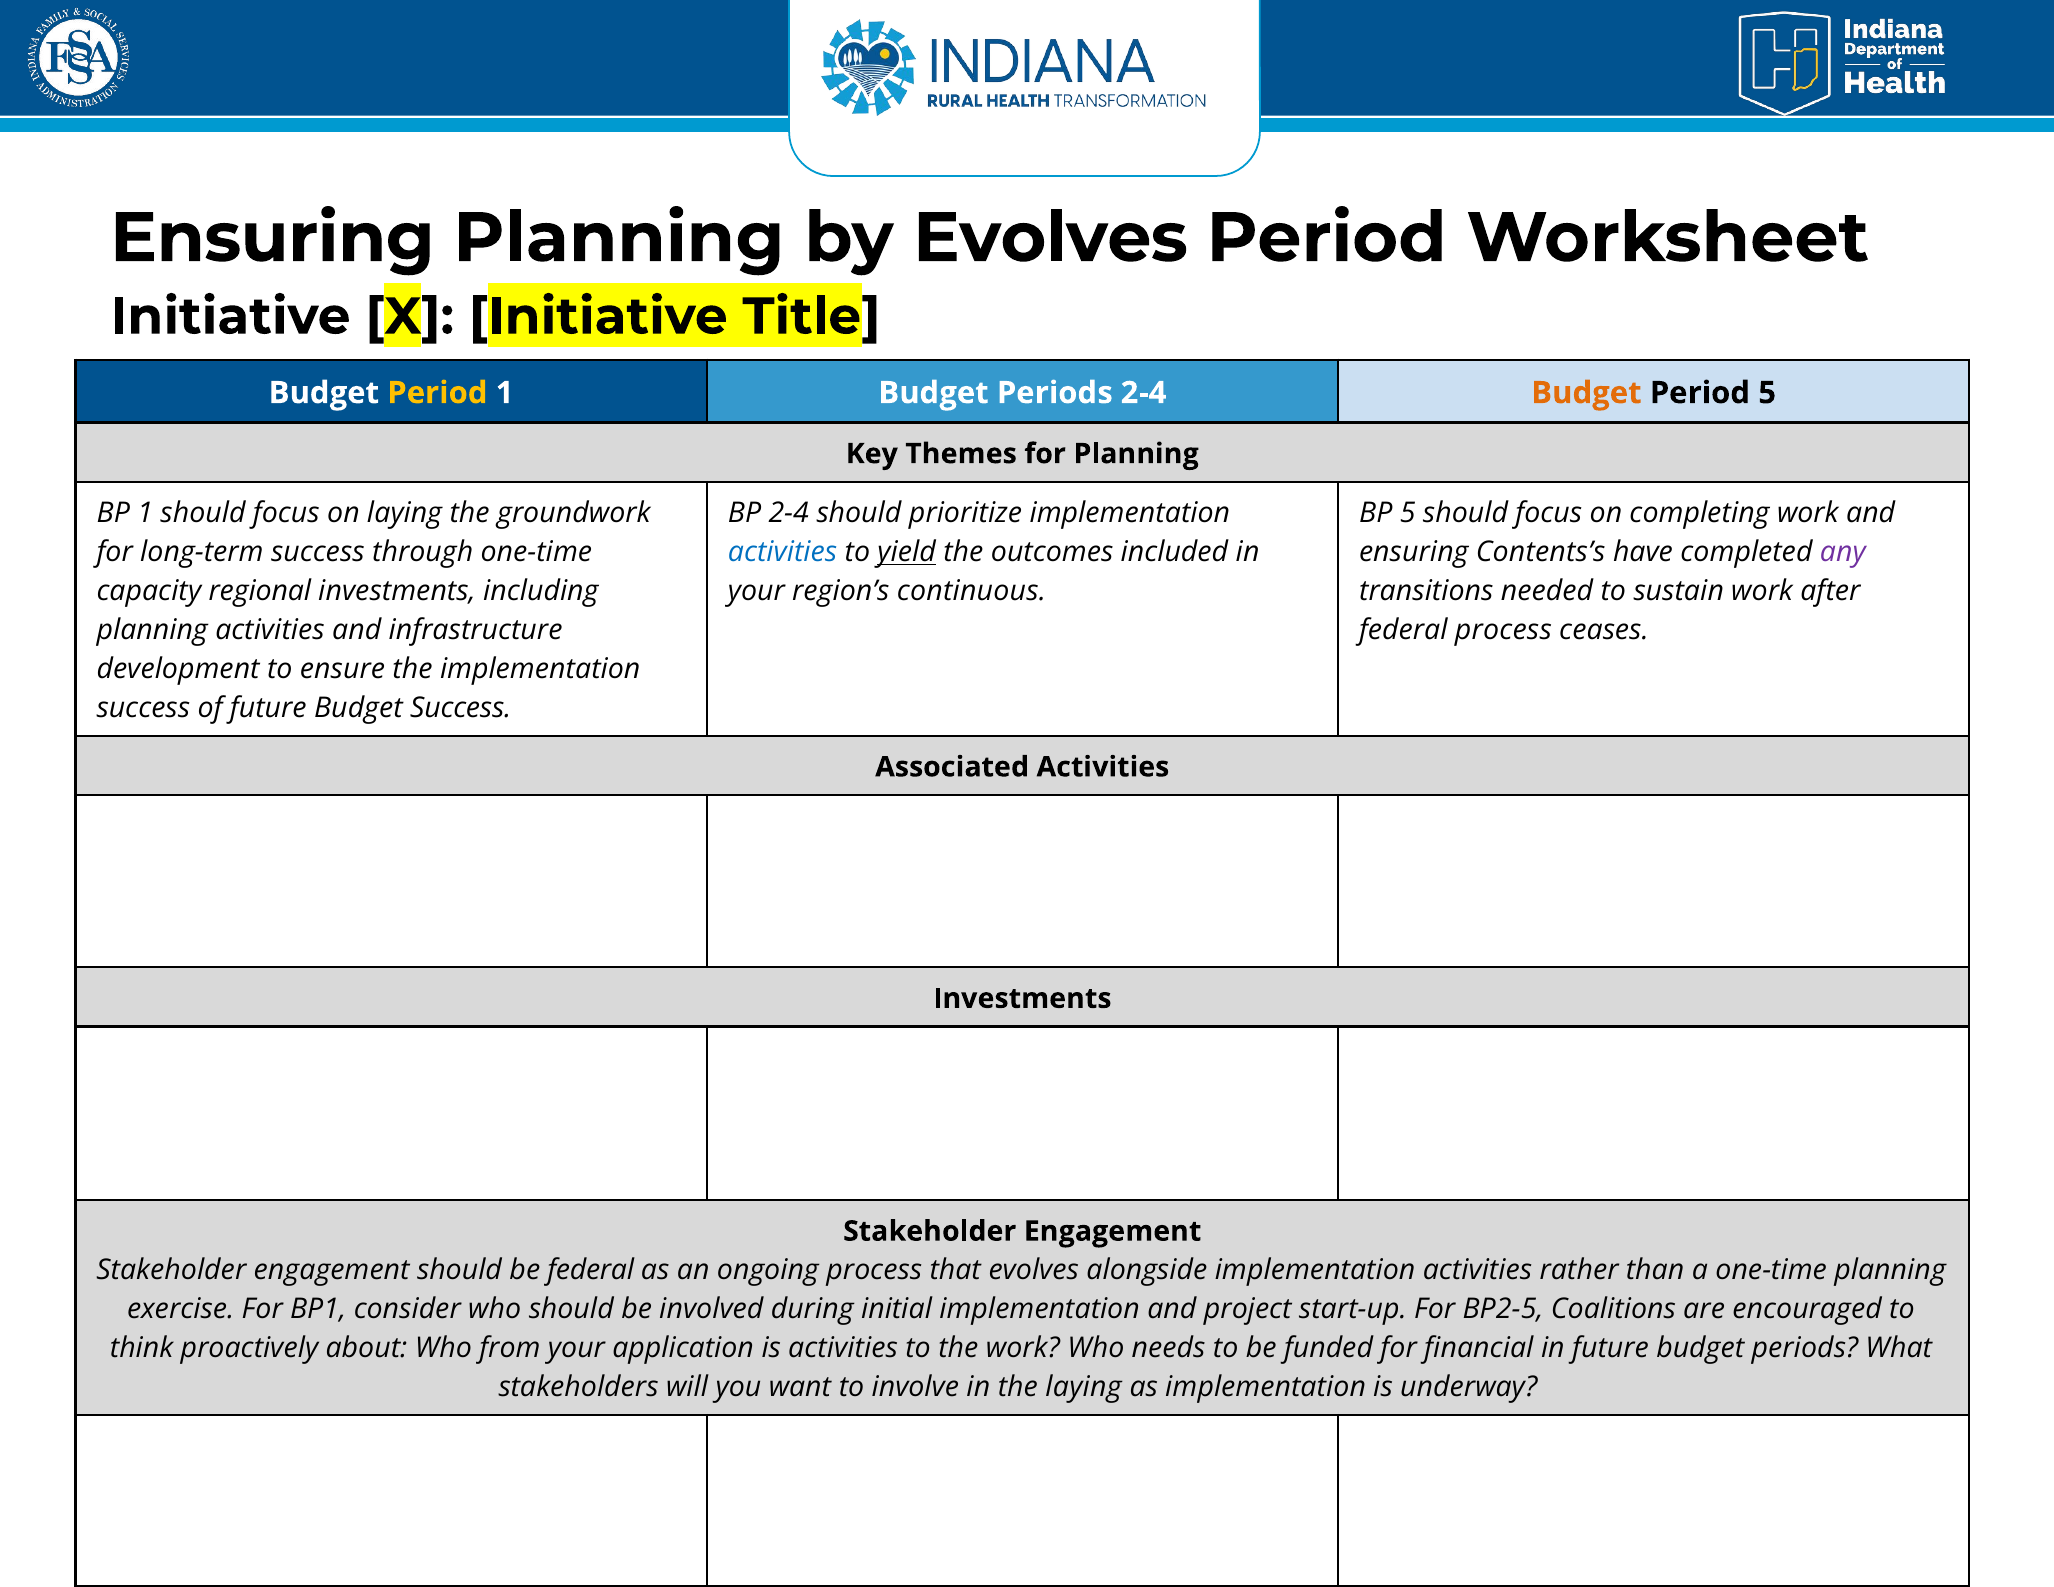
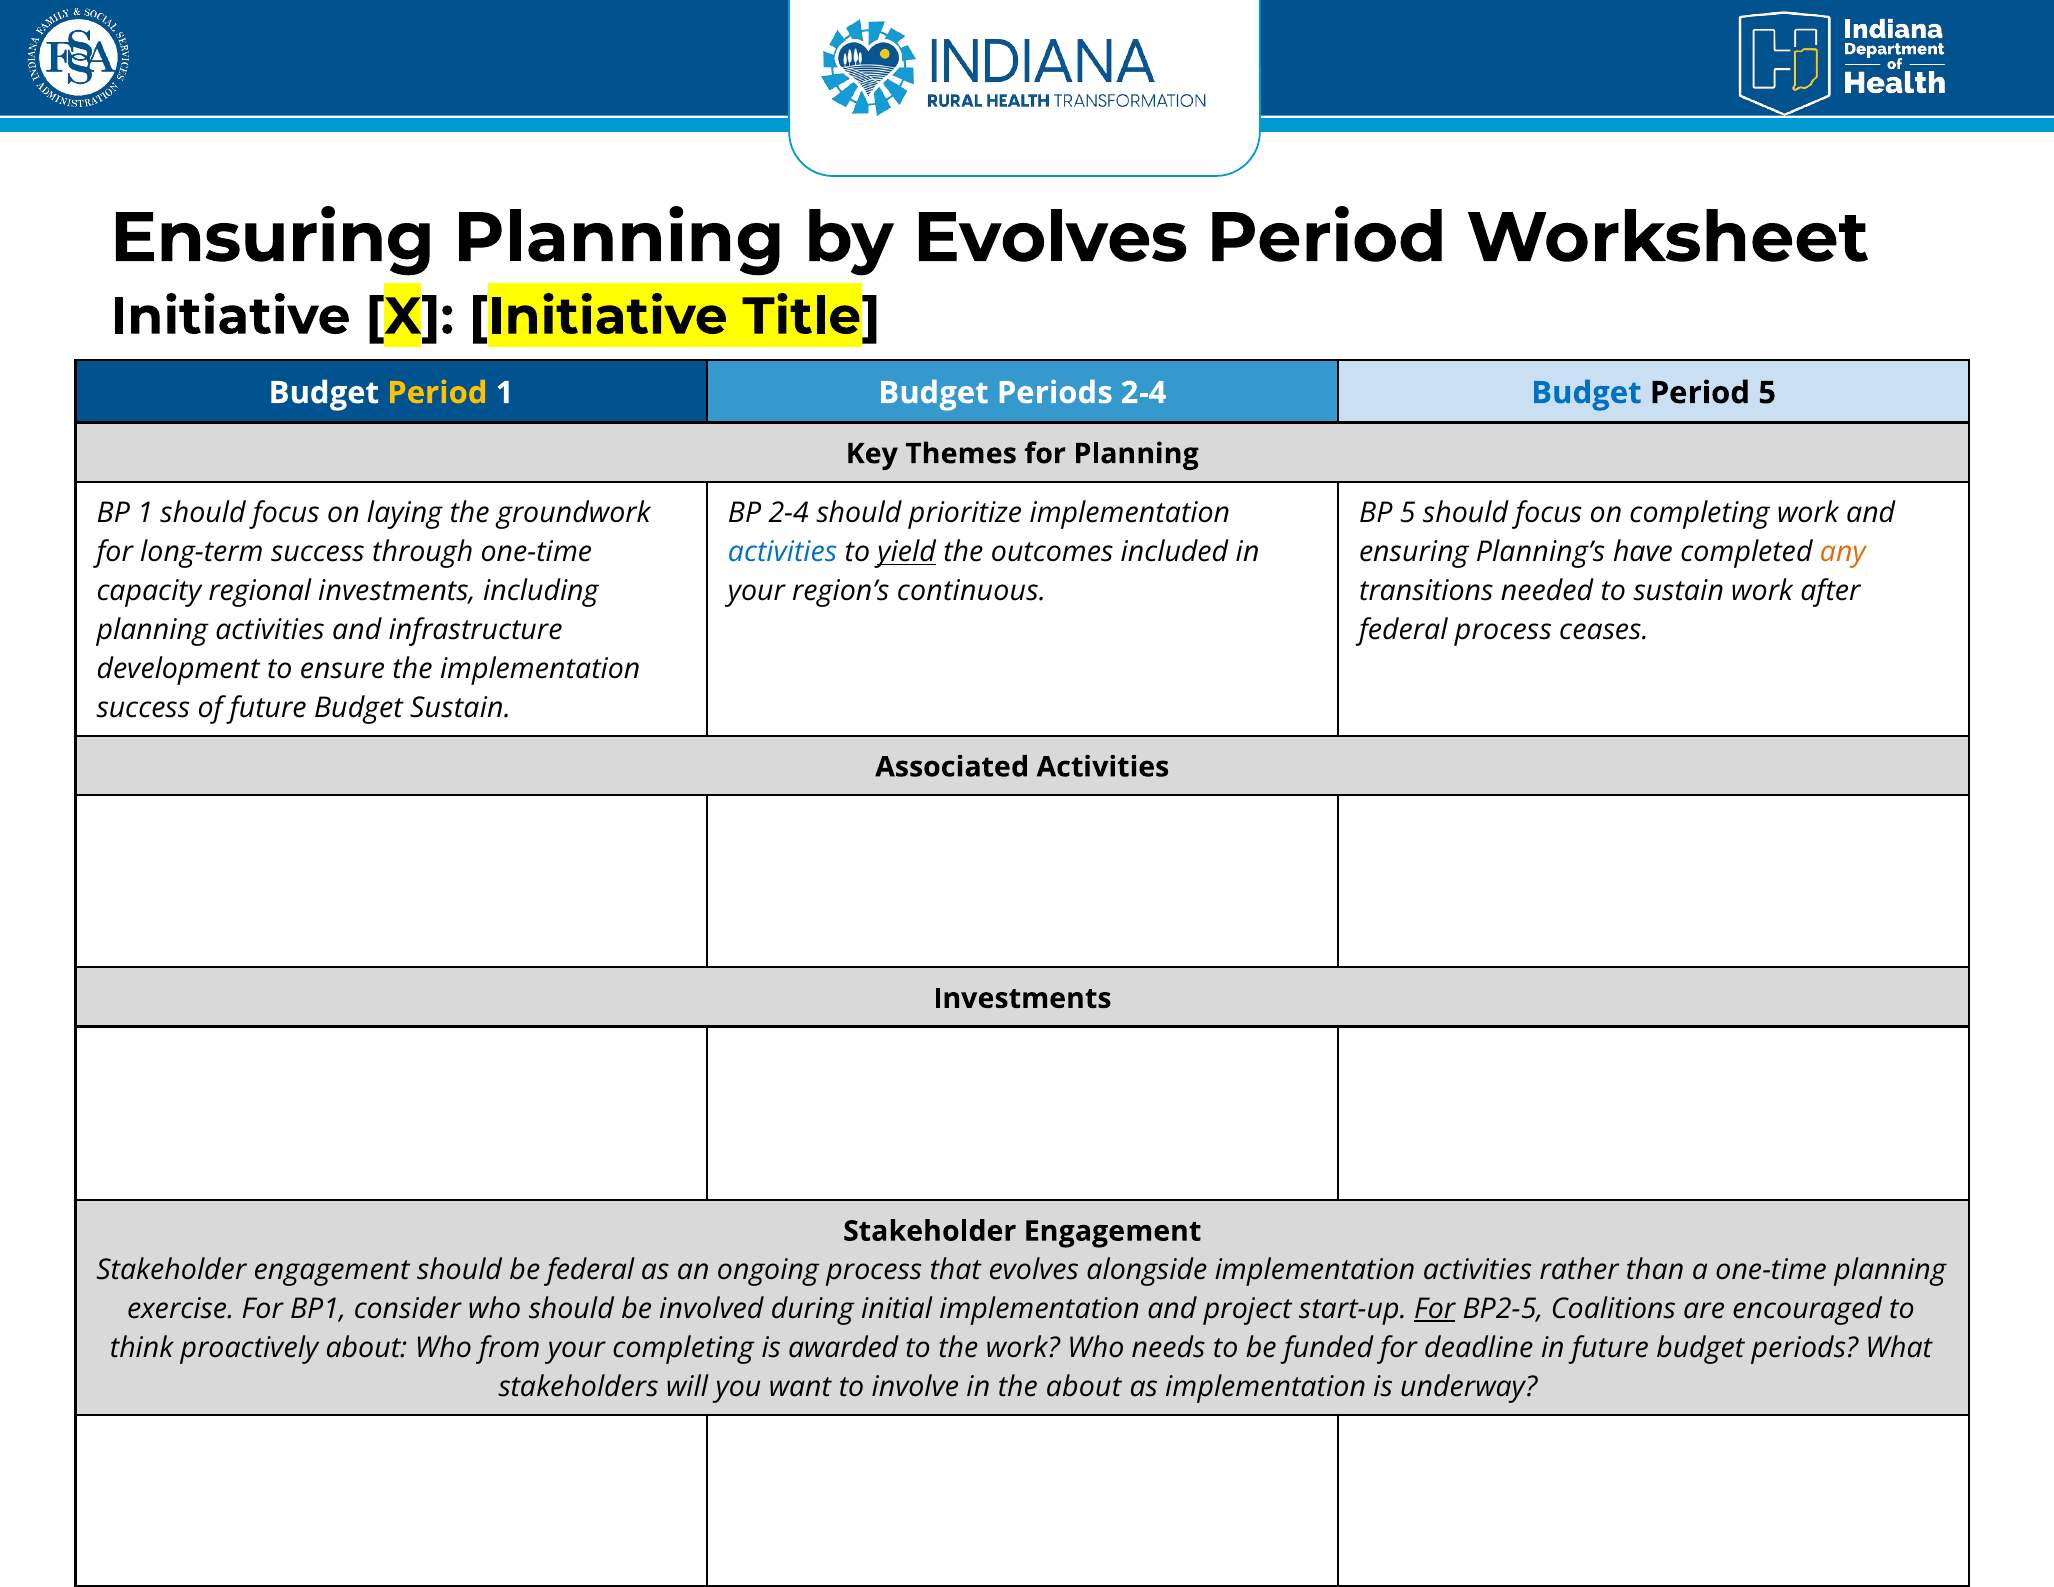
Budget colour: orange -> blue (1586, 393)
Contents’s: Contents’s -> Planning’s (1541, 552)
any colour: purple -> orange (1843, 552)
Budget Success: Success -> Sustain (461, 708)
For underline: none -> present (1435, 1309)
your application: application -> completing (683, 1348)
is activities: activities -> awarded (843, 1348)
financial: financial -> deadline (1479, 1348)
the laying: laying -> about (1084, 1387)
